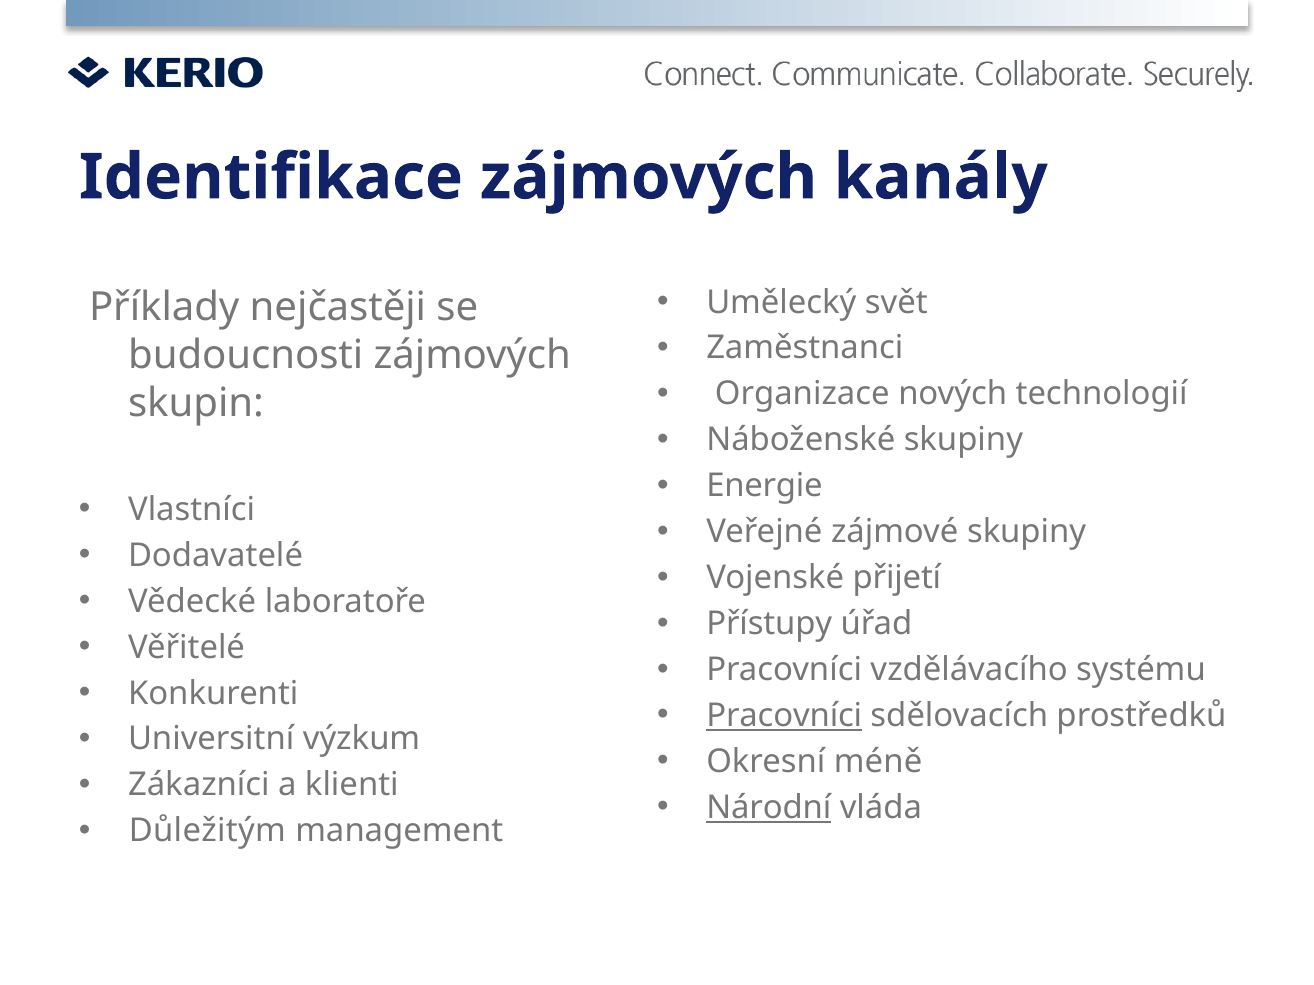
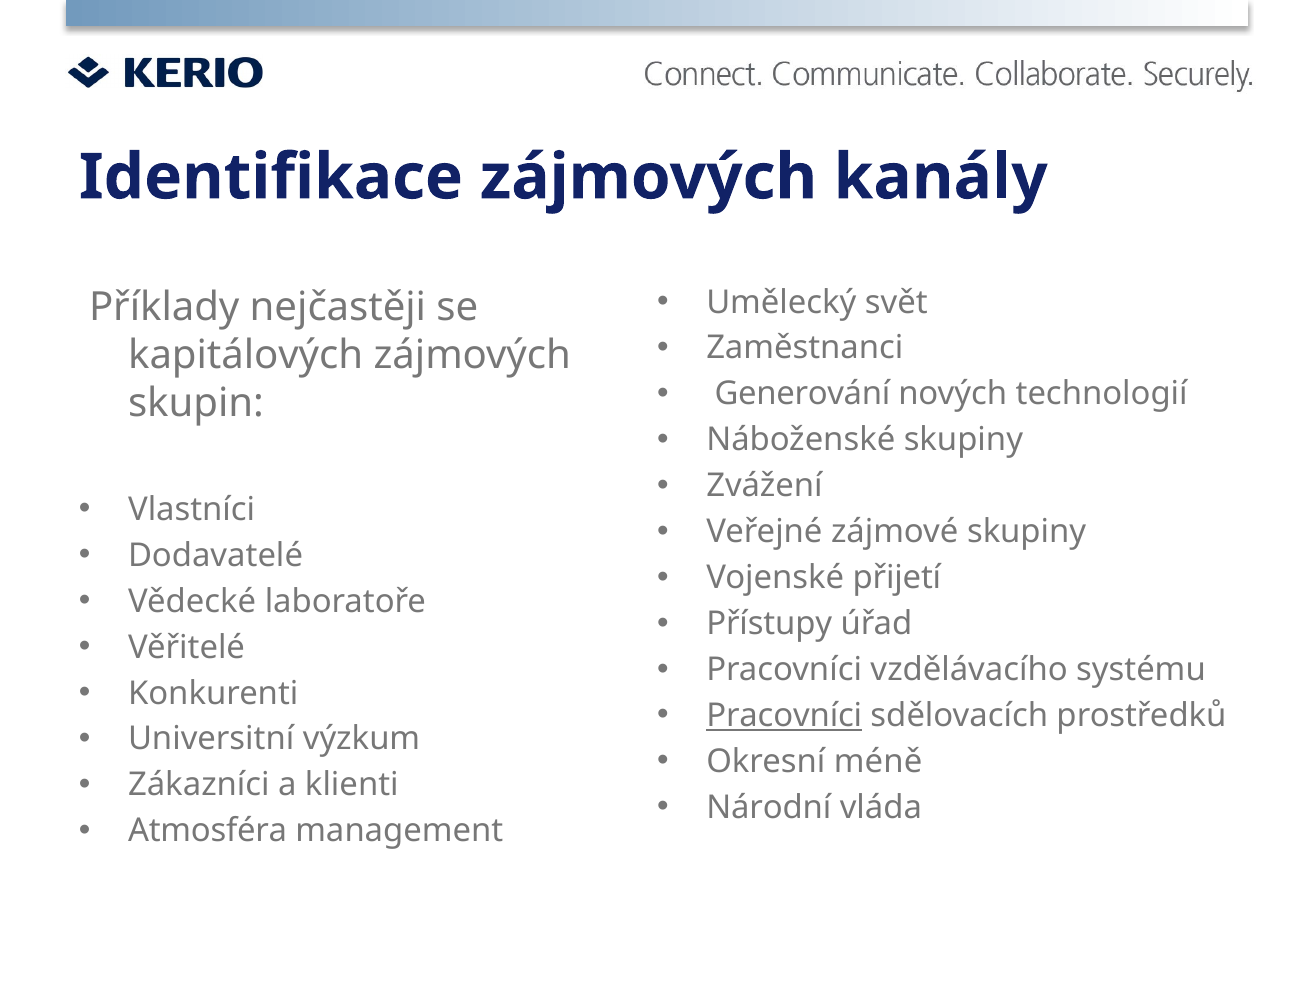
budoucnosti: budoucnosti -> kapitálových (246, 355)
Organizace: Organizace -> Generování (802, 394)
Energie: Energie -> Zvážení (764, 486)
Národní underline: present -> none (769, 808)
Důležitým: Důležitým -> Atmosféra (208, 832)
